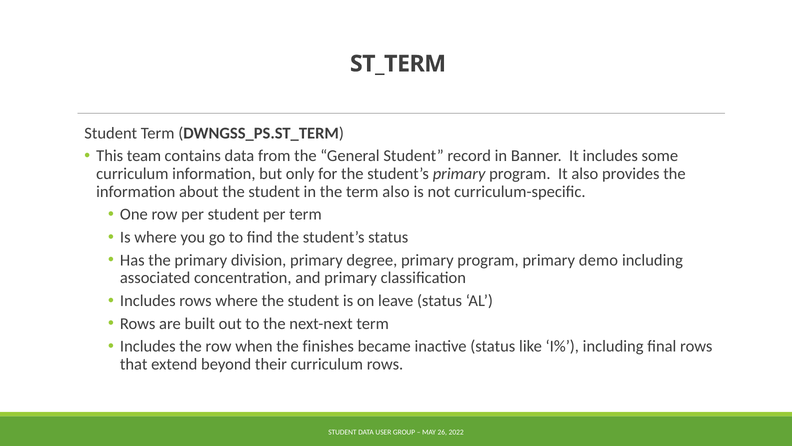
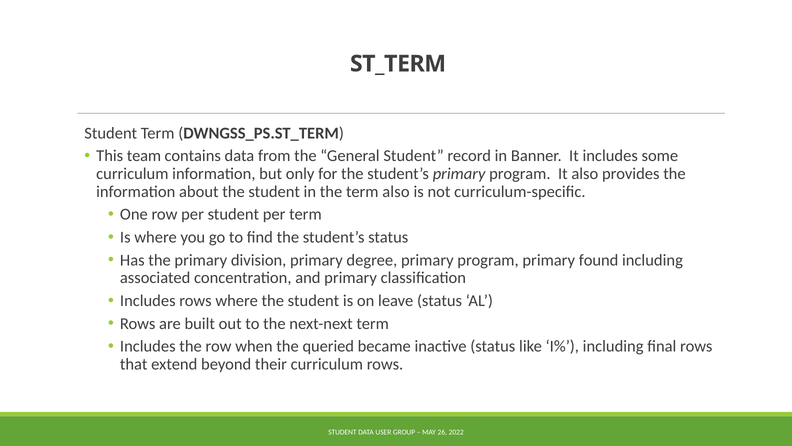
demo: demo -> found (599, 260)
finishes: finishes -> queried (328, 346)
